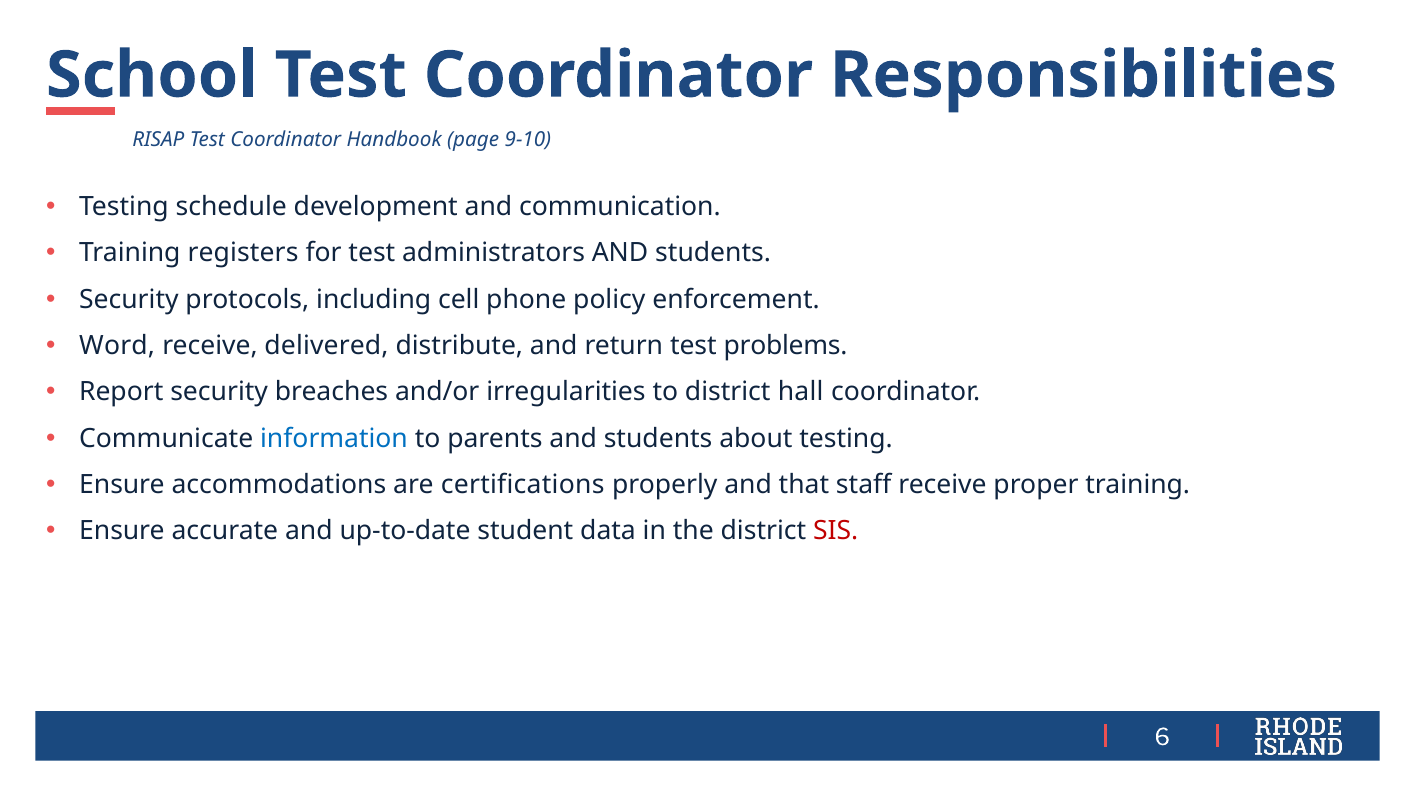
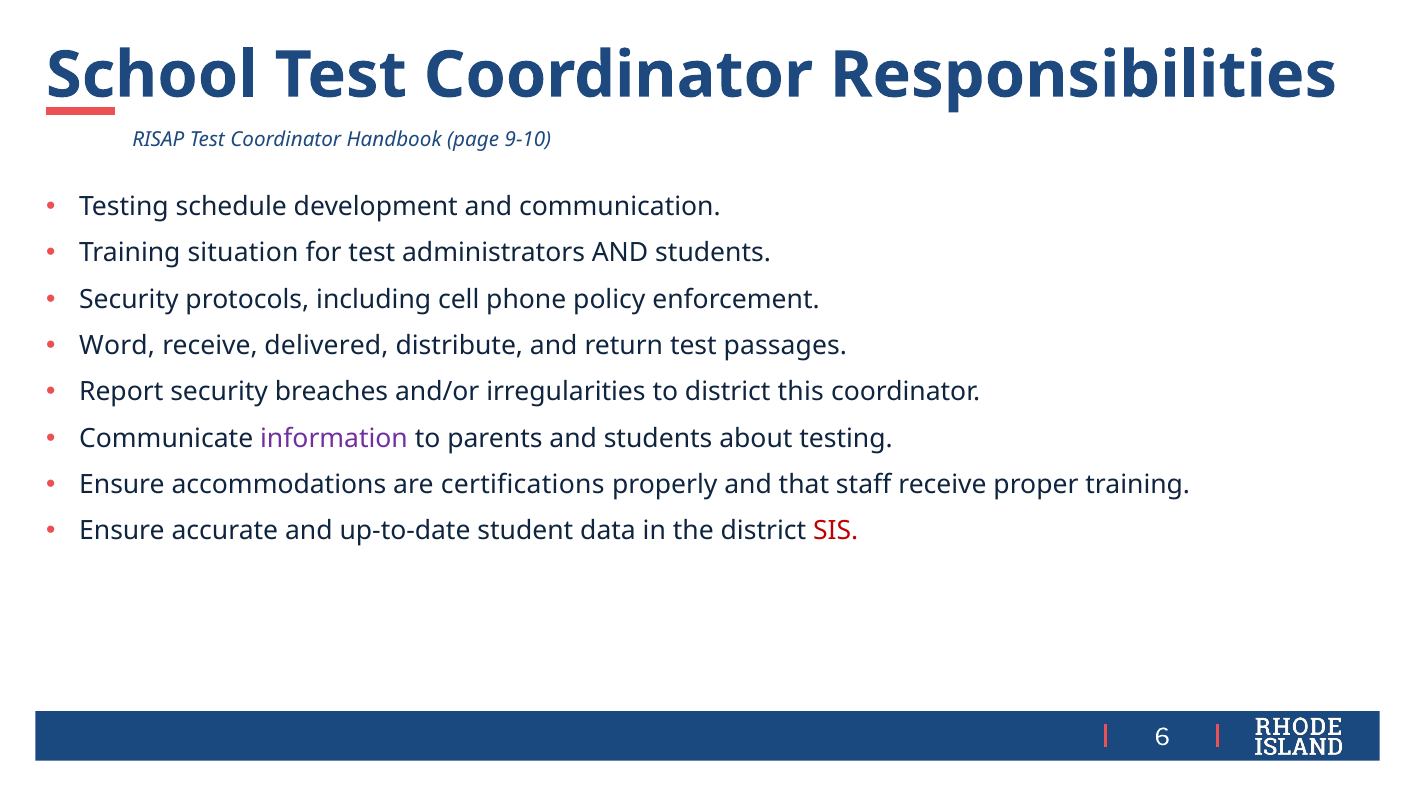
registers: registers -> situation (243, 253)
problems: problems -> passages (785, 346)
hall: hall -> this (801, 392)
information colour: blue -> purple (334, 438)
